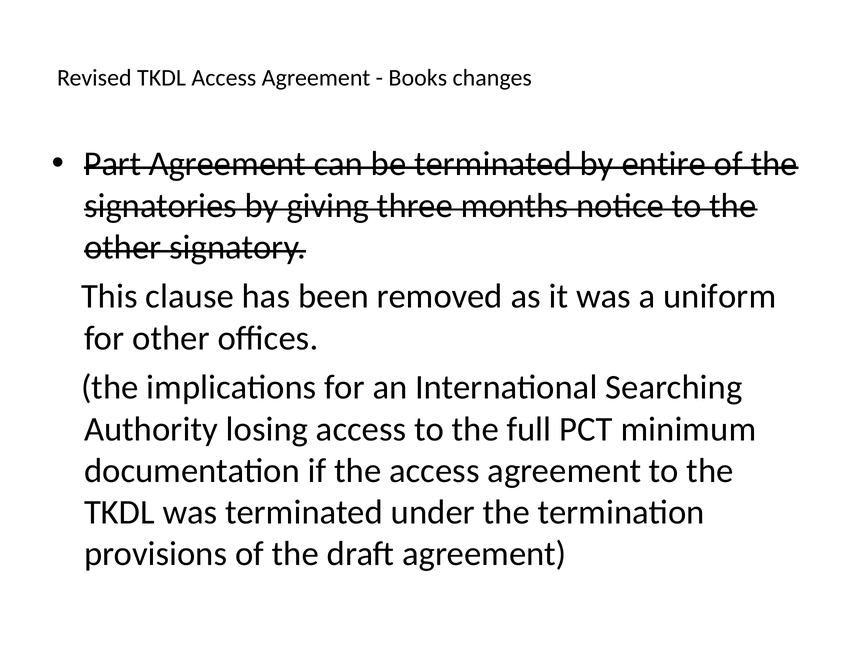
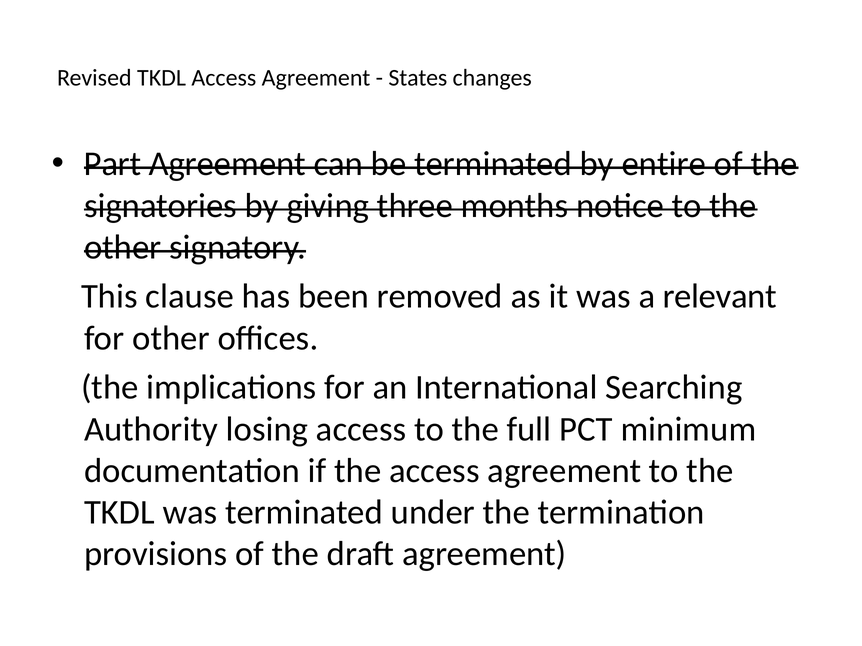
Books: Books -> States (418, 78)
uniform: uniform -> relevant (720, 297)
